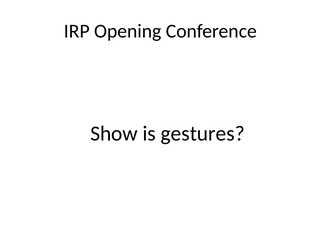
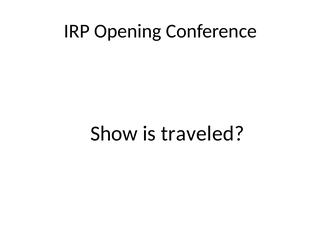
gestures: gestures -> traveled (203, 133)
